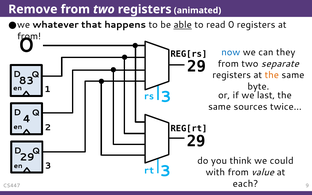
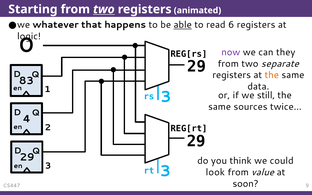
Remove: Remove -> Starting (33, 9)
two underline: none -> present (104, 9)
read 0: 0 -> 6 (231, 25)
from: from -> logic (29, 36)
now colour: blue -> purple (231, 52)
byte: byte -> data (258, 87)
last: last -> still (266, 95)
with: with -> look (215, 172)
each: each -> soon (246, 184)
